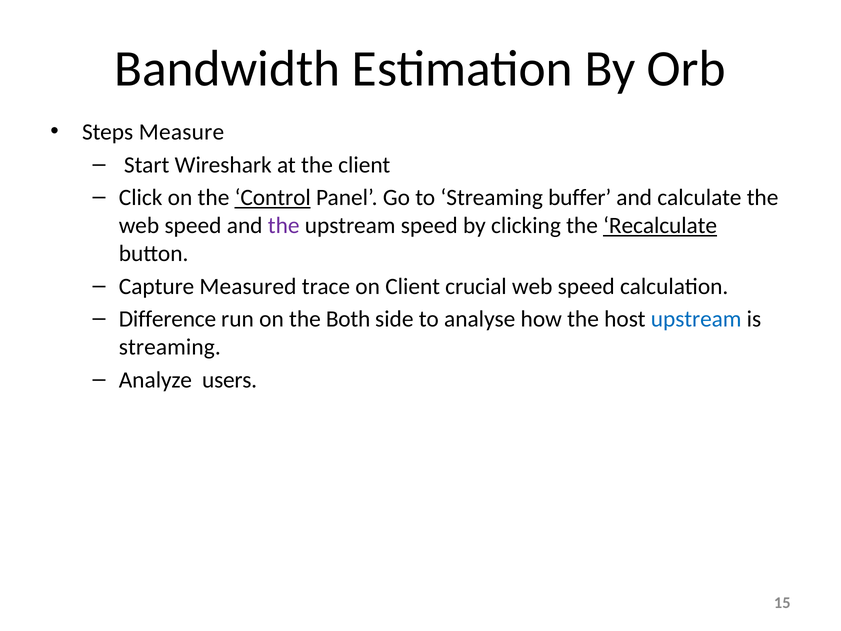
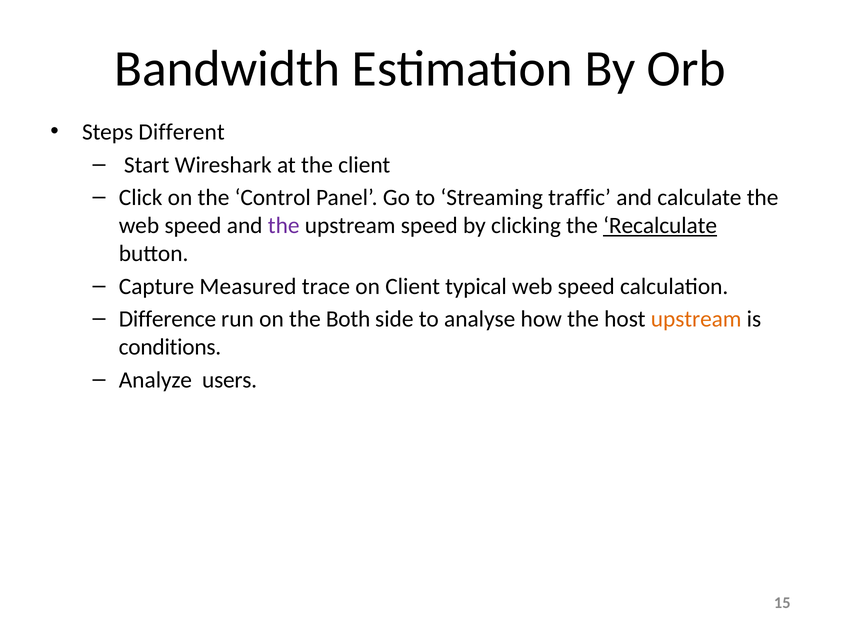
Measure: Measure -> Different (182, 132)
Control underline: present -> none (273, 197)
buffer: buffer -> traffic (580, 197)
crucial: crucial -> typical (476, 286)
upstream colour: blue -> orange (696, 319)
streaming: streaming -> conditions (170, 347)
